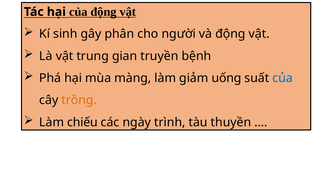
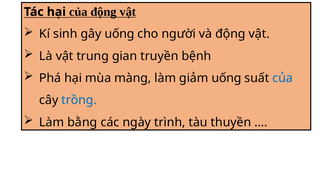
gây phân: phân -> uống (119, 34)
trồng colour: orange -> blue (79, 100)
chiếu: chiếu -> bằng (82, 123)
